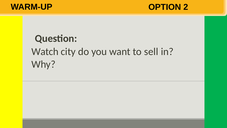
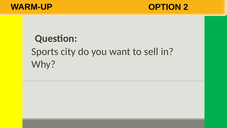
Watch: Watch -> Sports (45, 52)
